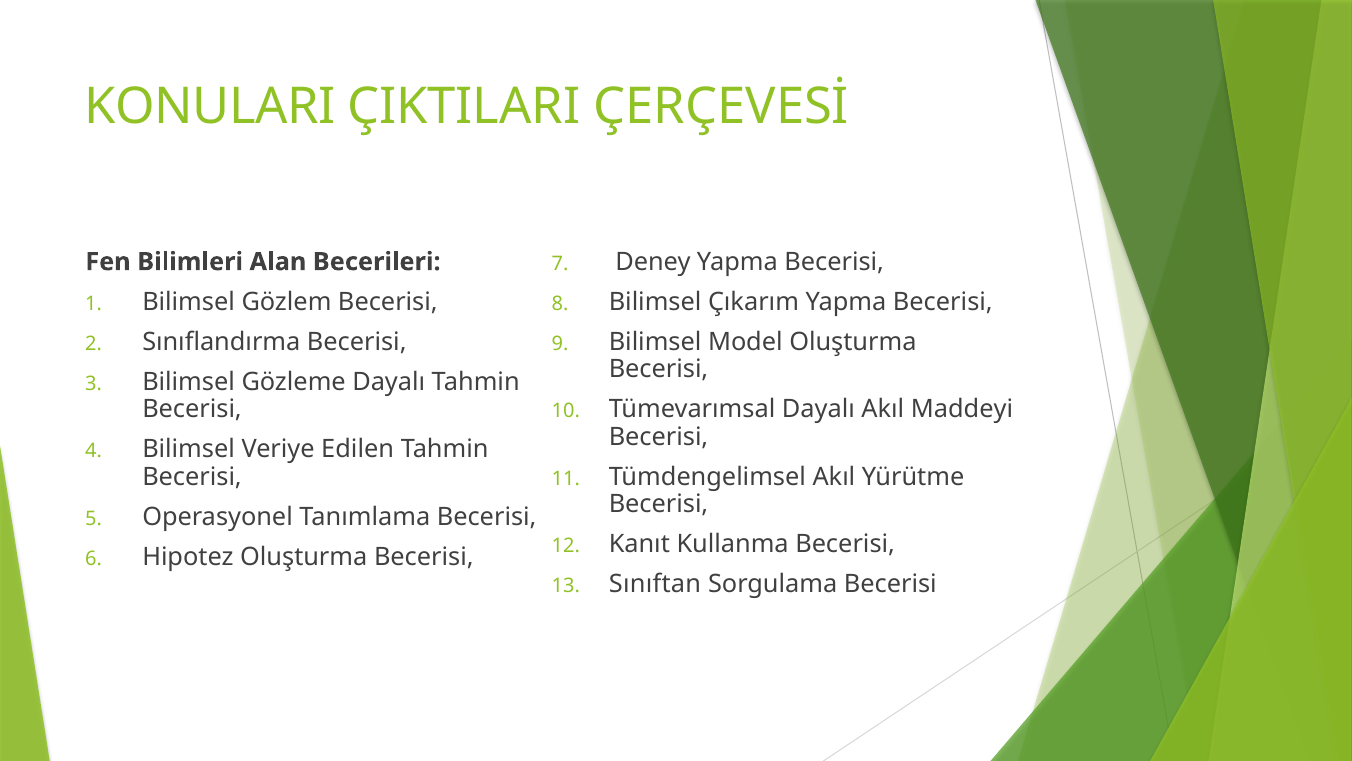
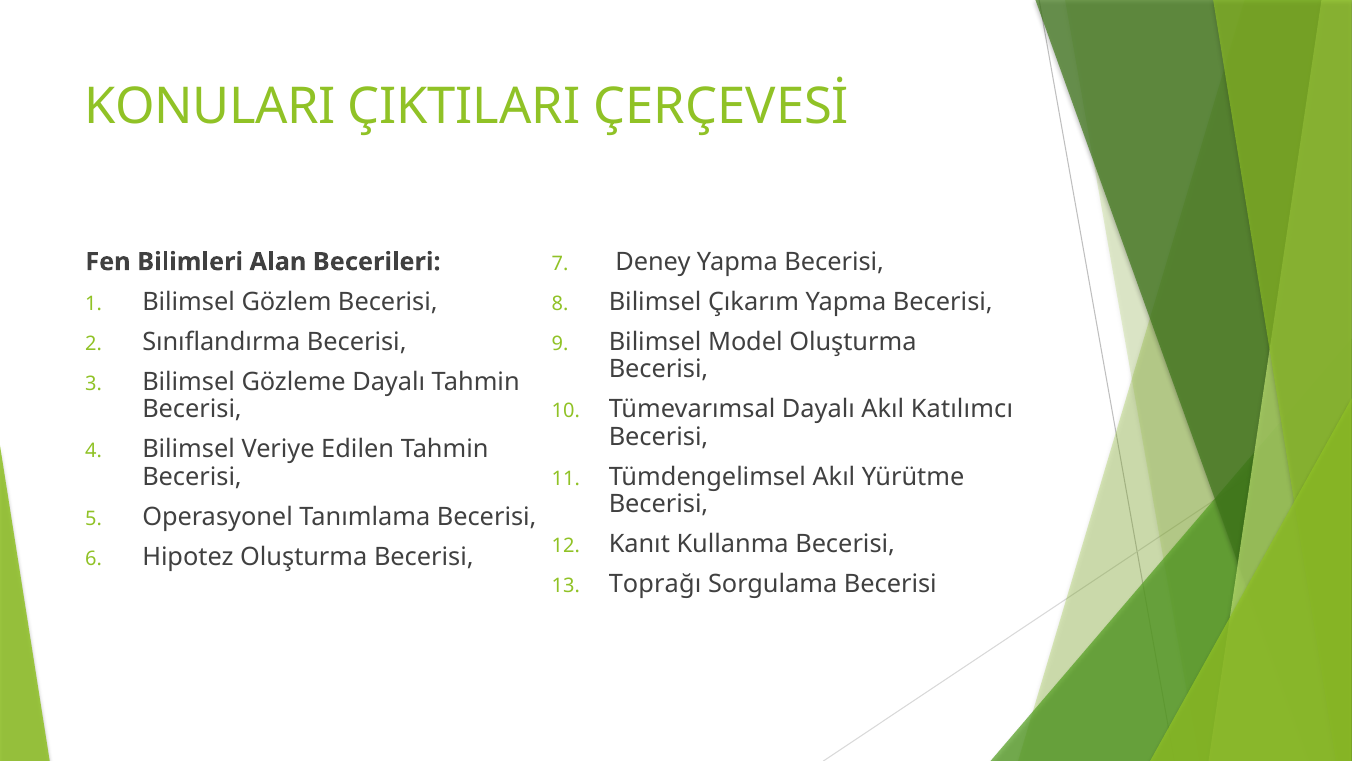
Maddeyi: Maddeyi -> Katılımcı (962, 409)
Sınıftan: Sınıftan -> Toprağı (655, 584)
